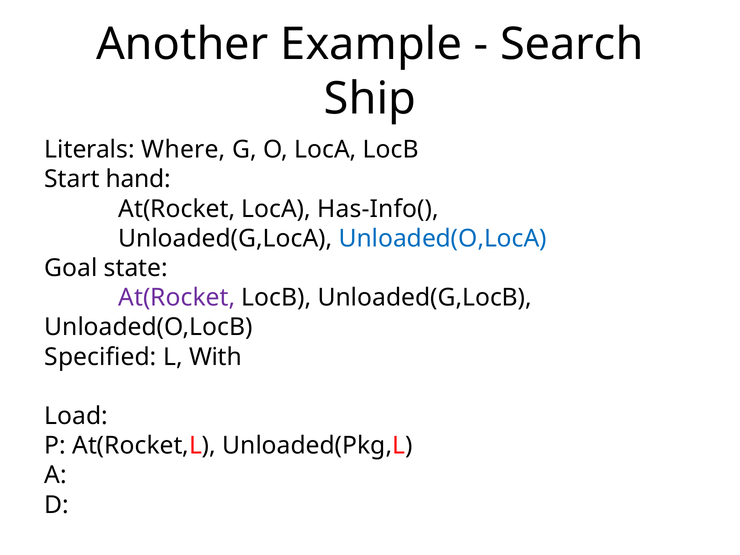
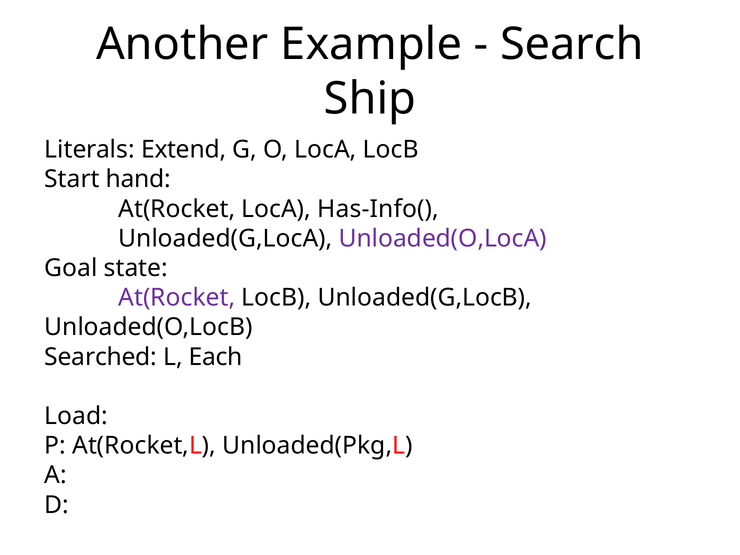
Where: Where -> Extend (184, 150)
Unloaded(O,LocA colour: blue -> purple (443, 239)
Specified: Specified -> Searched (101, 357)
With: With -> Each (216, 357)
